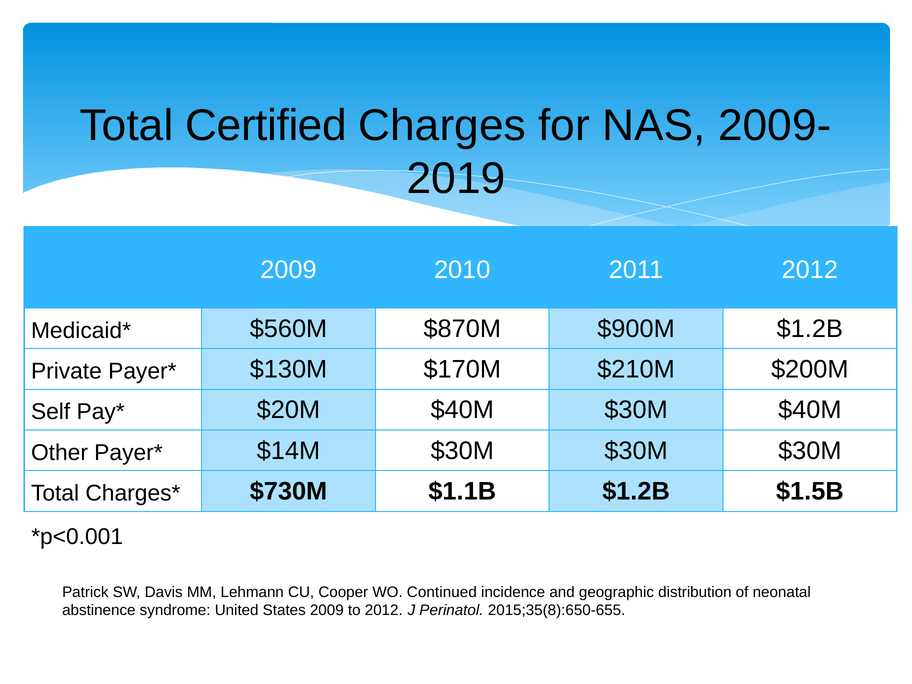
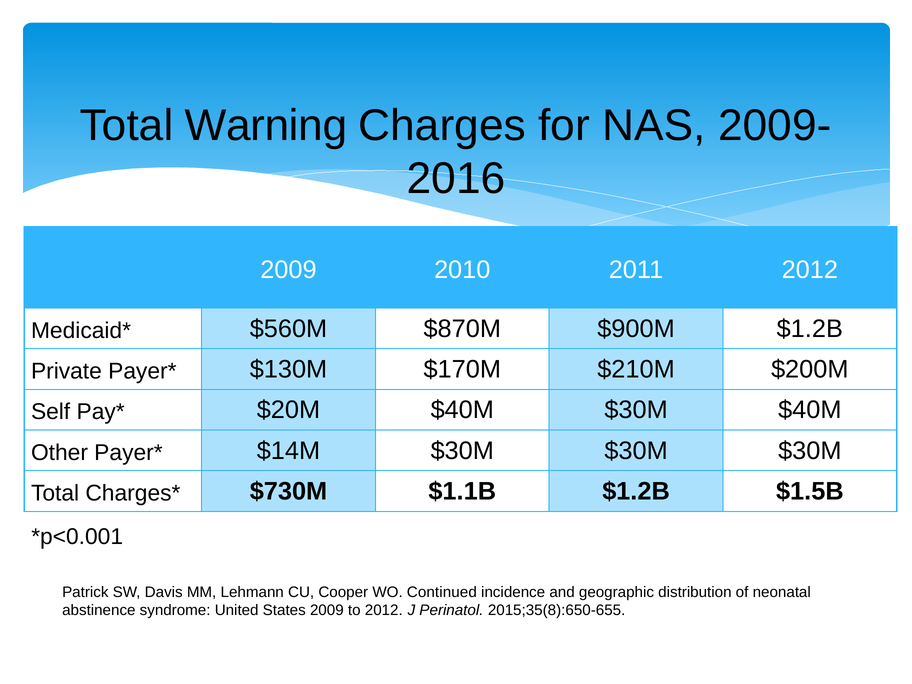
Certified: Certified -> Warning (266, 125)
2019: 2019 -> 2016 (456, 179)
